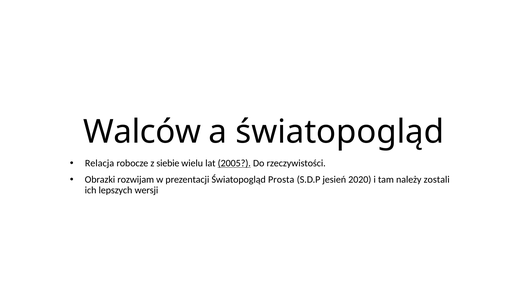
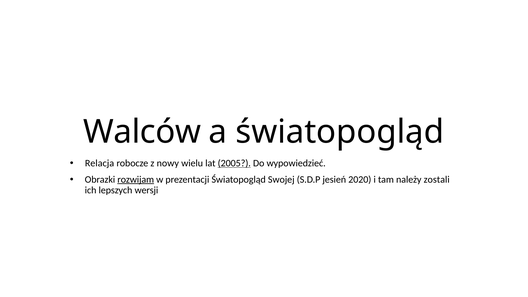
siebie: siebie -> nowy (168, 163)
rzeczywistości: rzeczywistości -> wypowiedzieć (296, 163)
rozwijam underline: none -> present (136, 179)
Prosta: Prosta -> Swojej (281, 179)
